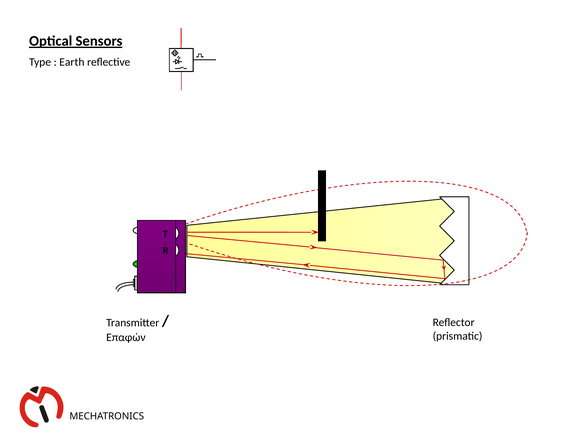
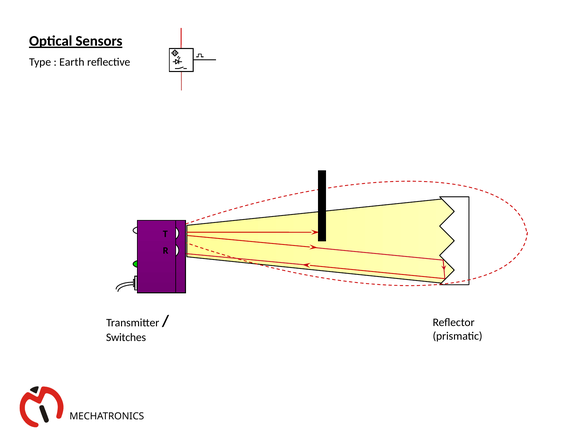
Επαφών: Επαφών -> Switches (126, 338)
